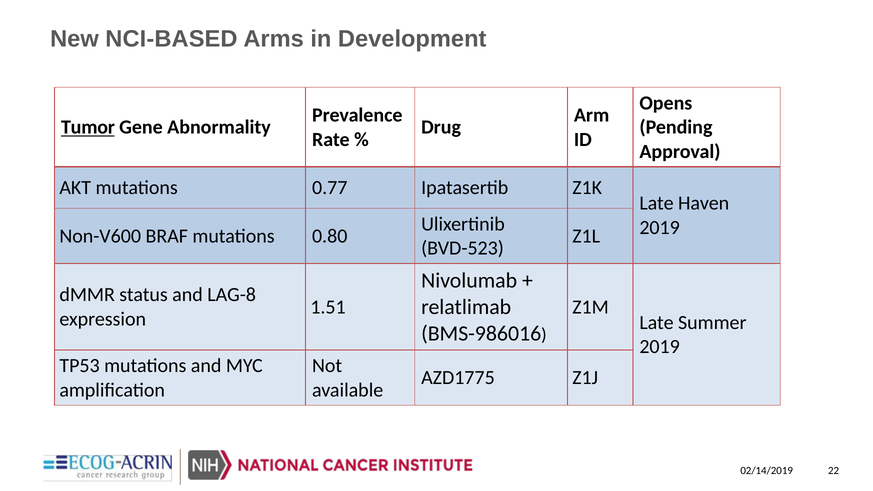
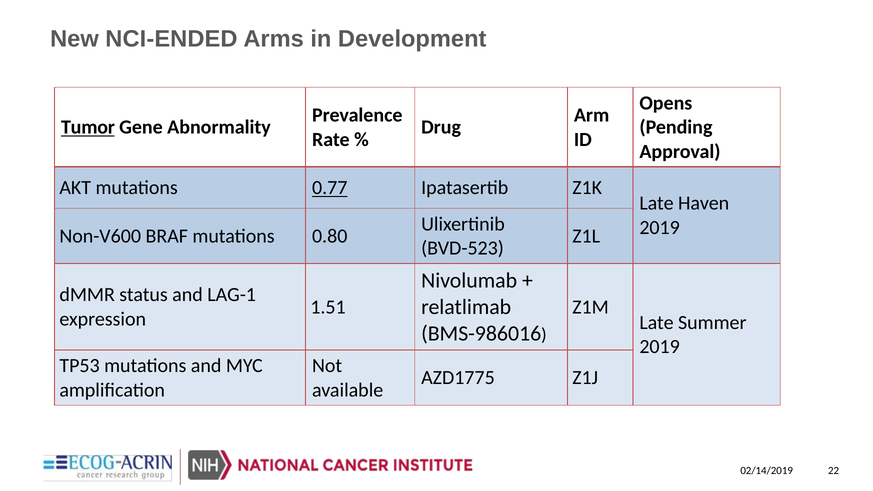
NCI-BASED: NCI-BASED -> NCI-ENDED (171, 39)
0.77 underline: none -> present (330, 188)
LAG-8: LAG-8 -> LAG-1 (232, 295)
